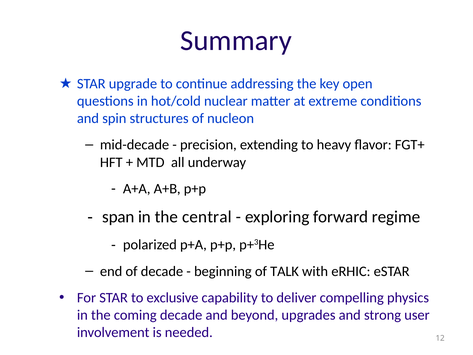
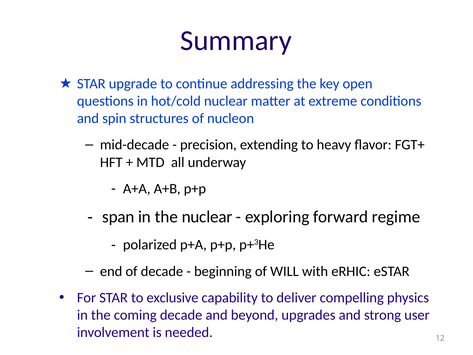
the central: central -> nuclear (207, 217)
TALK: TALK -> WILL (285, 271)
